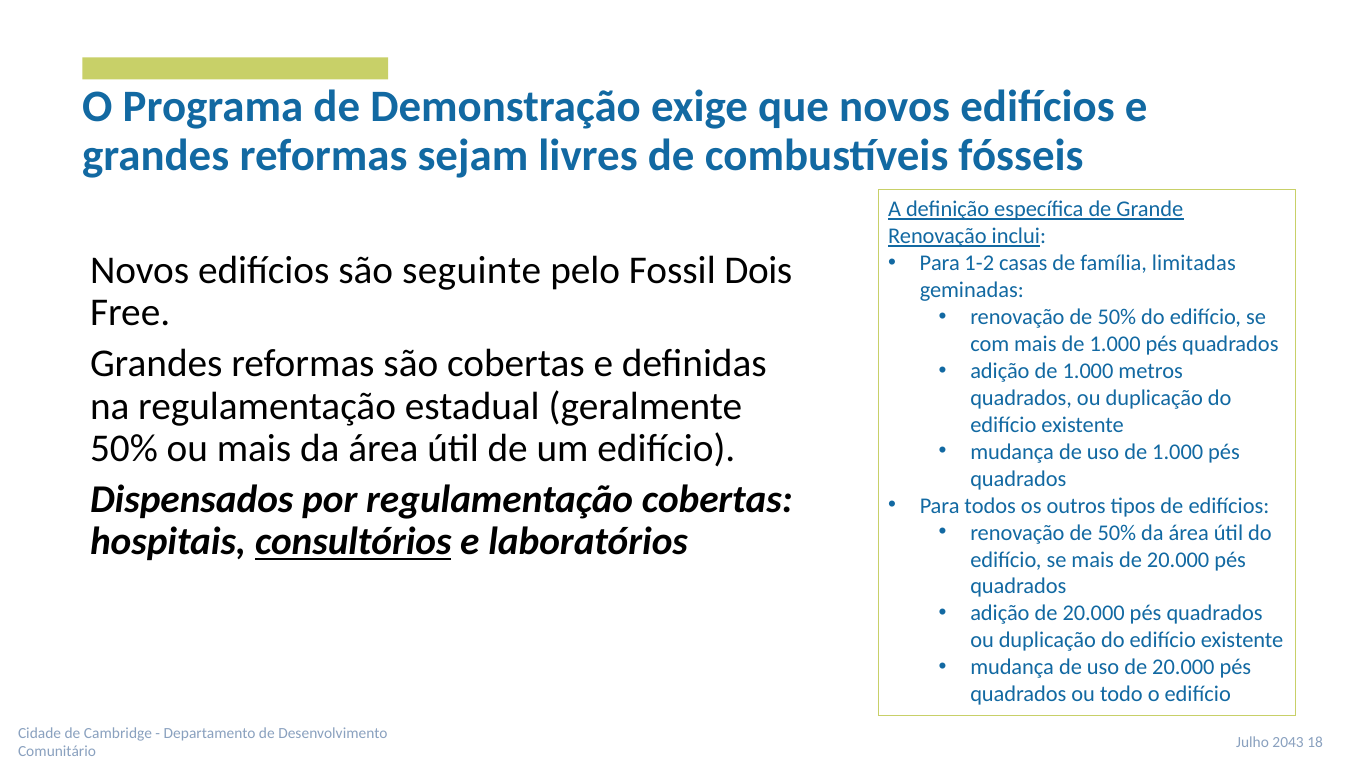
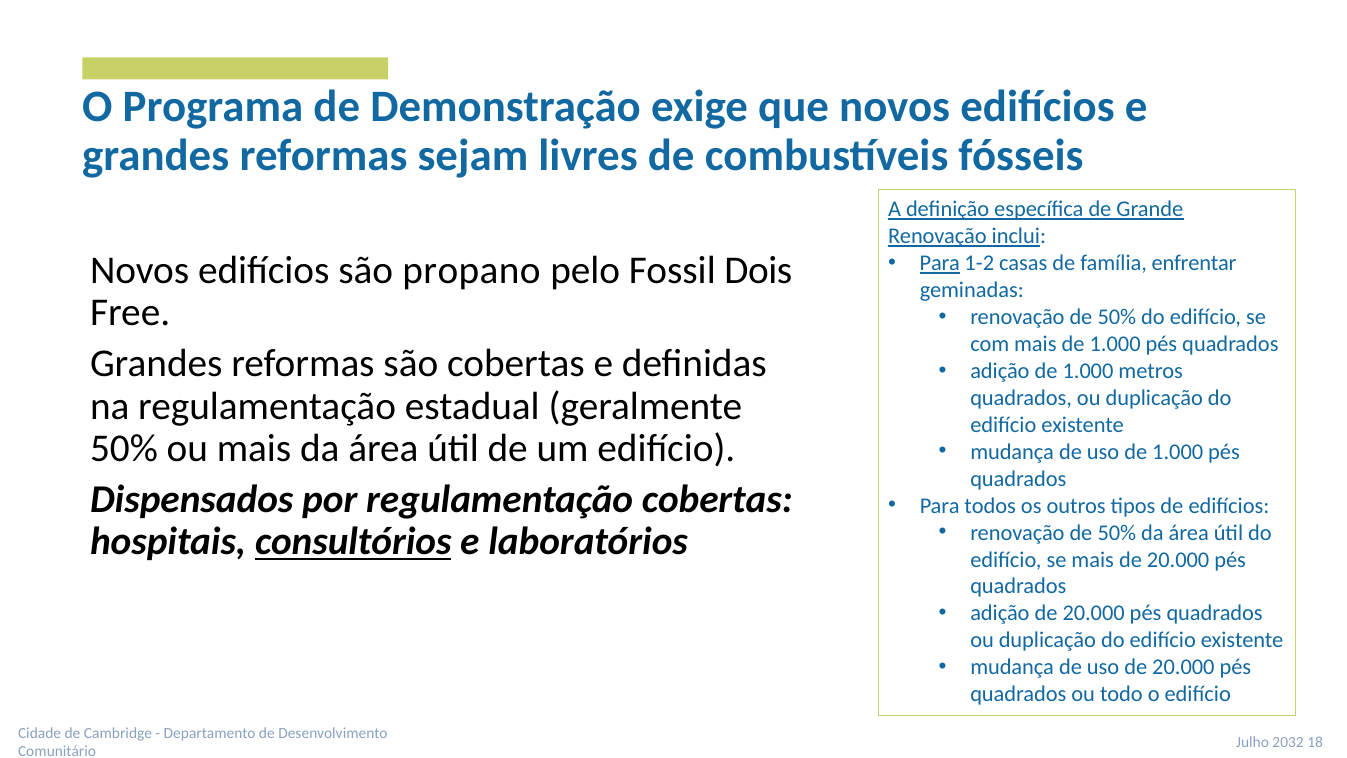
Para underline: none -> present (940, 263)
limitadas: limitadas -> enfrentar (1194, 263)
seguinte: seguinte -> propano (472, 270)
2043: 2043 -> 2032 (1288, 742)
